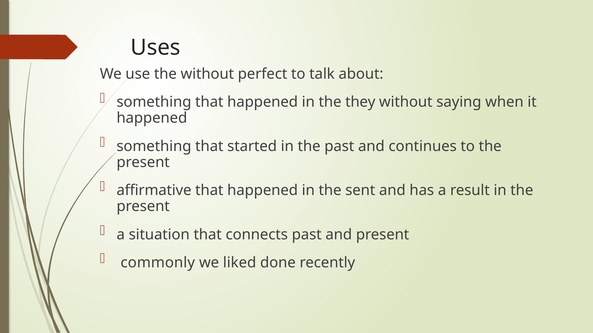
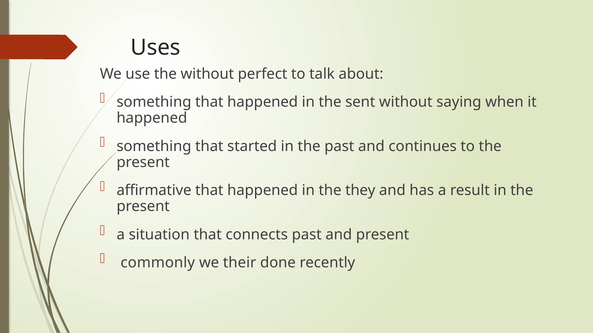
they: they -> sent (360, 102)
sent: sent -> they (360, 191)
liked: liked -> their (240, 263)
